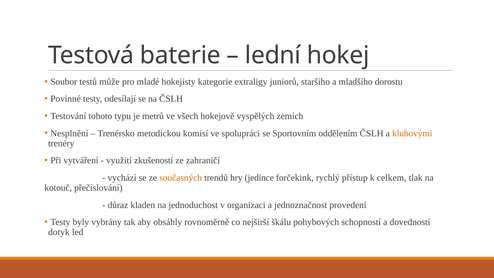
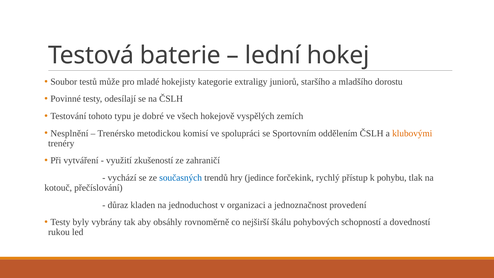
metrů: metrů -> dobré (153, 116)
současných colour: orange -> blue (181, 178)
celkem: celkem -> pohybu (392, 178)
dotyk: dotyk -> rukou (59, 232)
